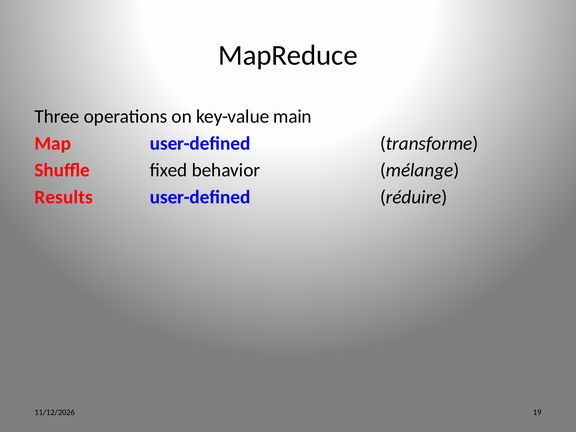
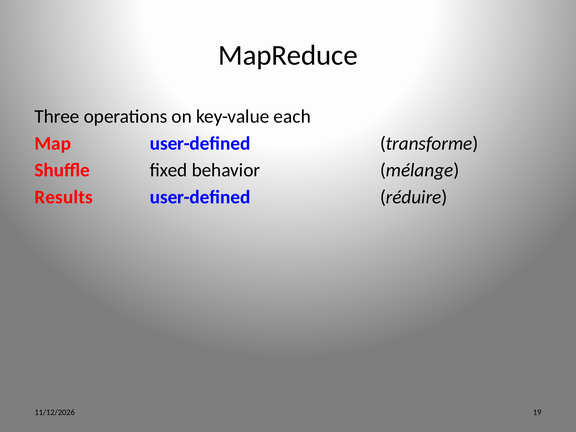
main: main -> each (292, 117)
